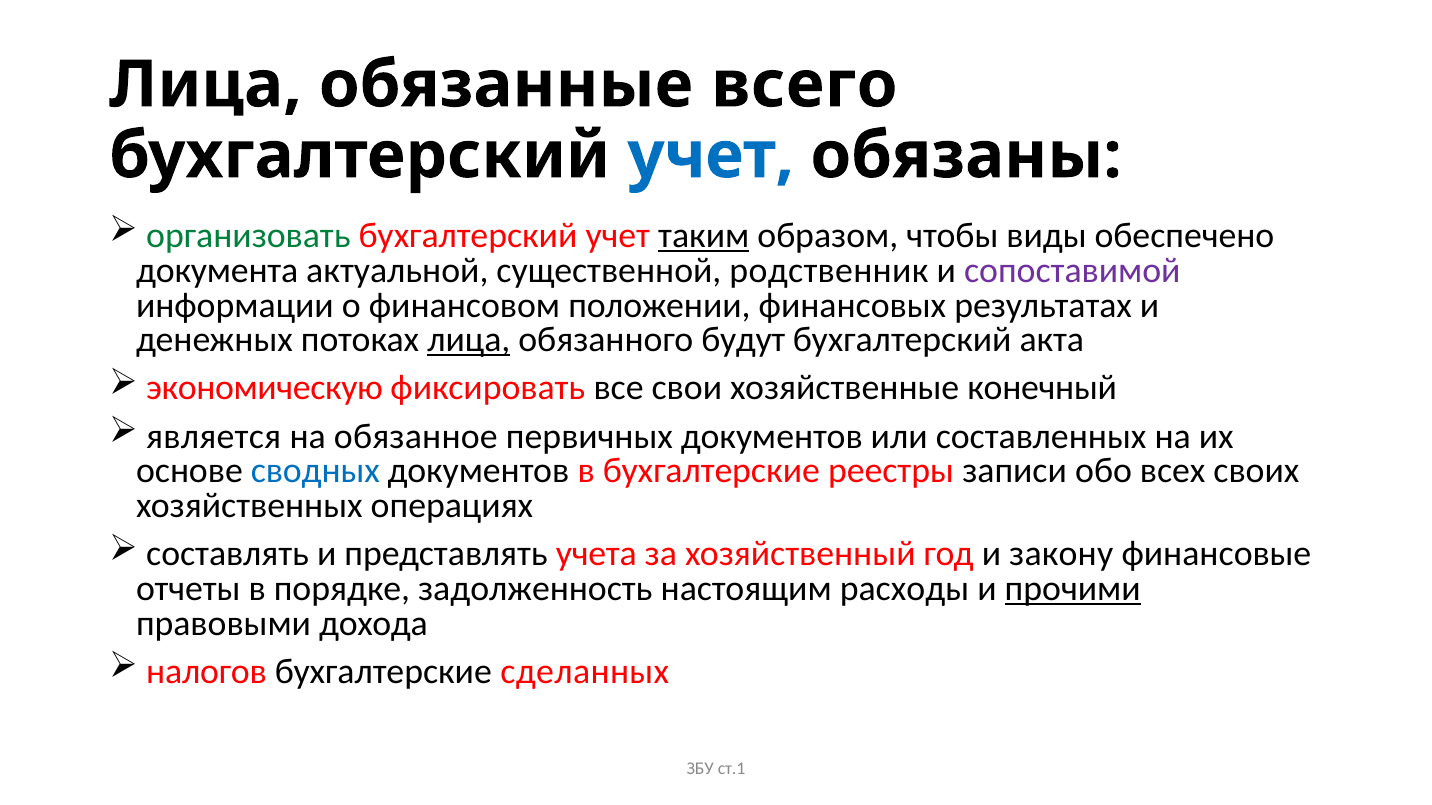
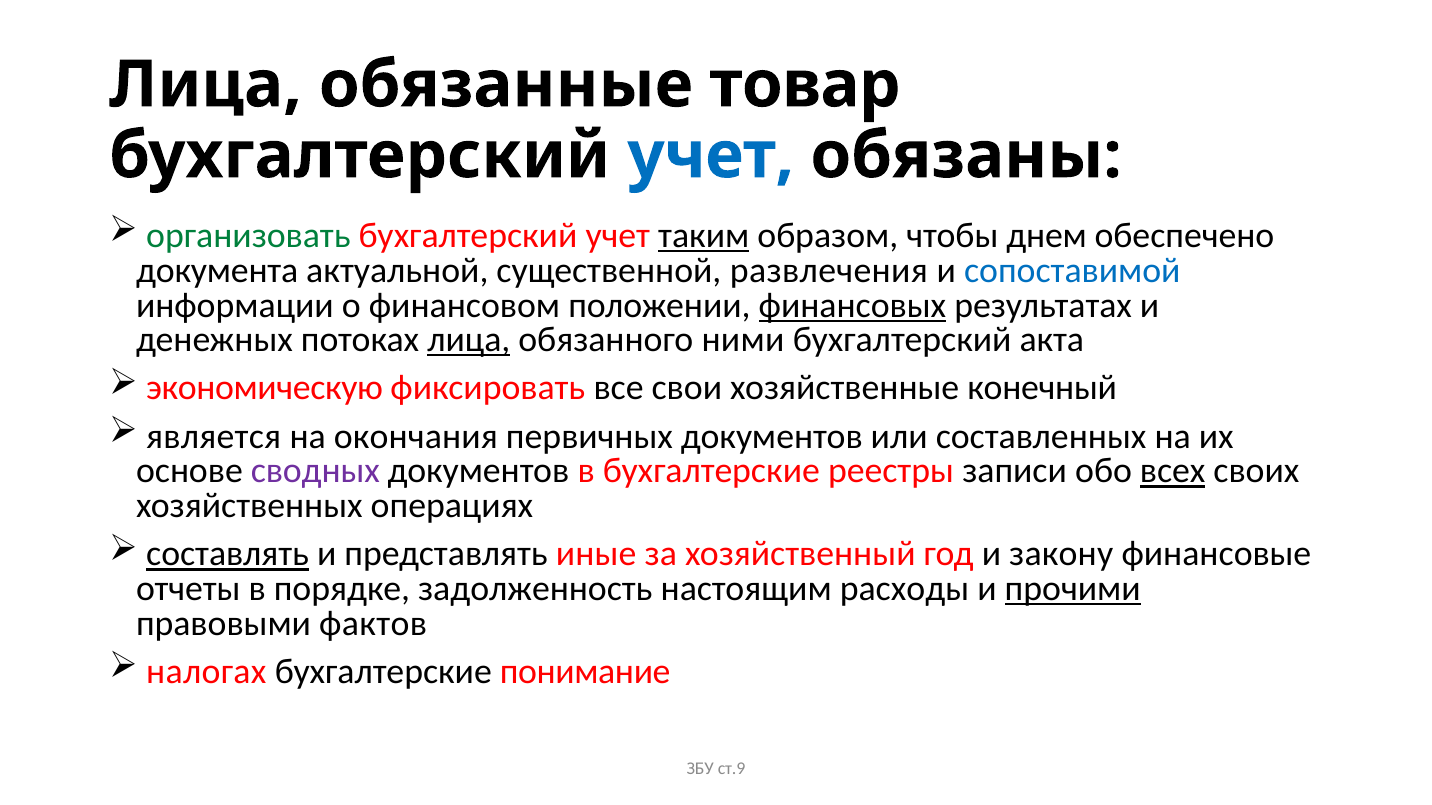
всего: всего -> товар (805, 85)
виды: виды -> днем (1047, 236)
родственник: родственник -> развлечения (829, 271)
сопоставимой colour: purple -> blue (1072, 271)
финансовых underline: none -> present (852, 305)
будут: будут -> ними (743, 340)
обязанное: обязанное -> окончания (416, 437)
сводных colour: blue -> purple (315, 471)
всех underline: none -> present (1173, 471)
составлять underline: none -> present (228, 554)
учета: учета -> иные (596, 554)
дохода: дохода -> фактов (373, 624)
налогов: налогов -> налогах (206, 672)
сделанных: сделанных -> понимание (585, 672)
ст.1: ст.1 -> ст.9 (732, 769)
